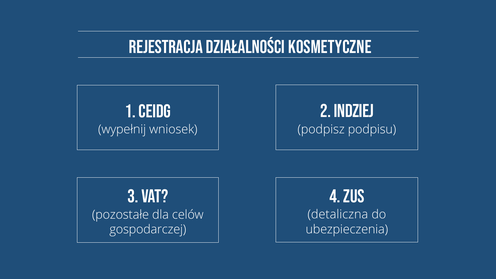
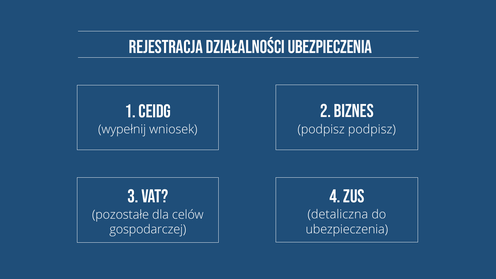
działalności kosmetyczne: kosmetyczne -> ubezpieczenia (330, 47)
indziej: indziej -> biznes (354, 111)
podpisz podpisu: podpisu -> podpisz (372, 129)
